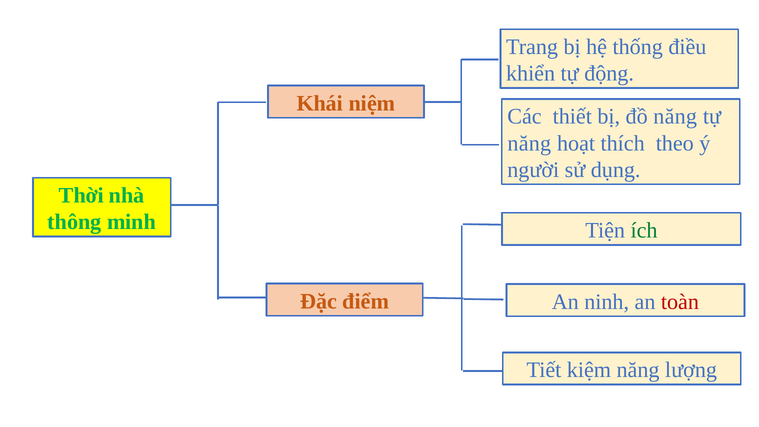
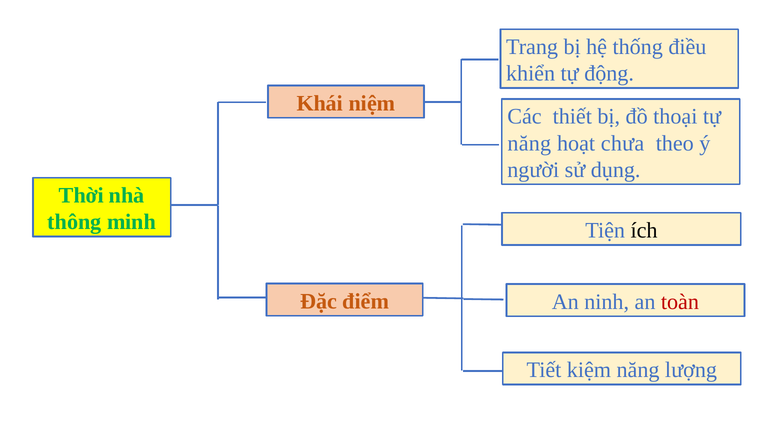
đồ năng: năng -> thoại (675, 117)
thích: thích -> chưa (623, 143)
ích colour: green -> black (644, 230)
